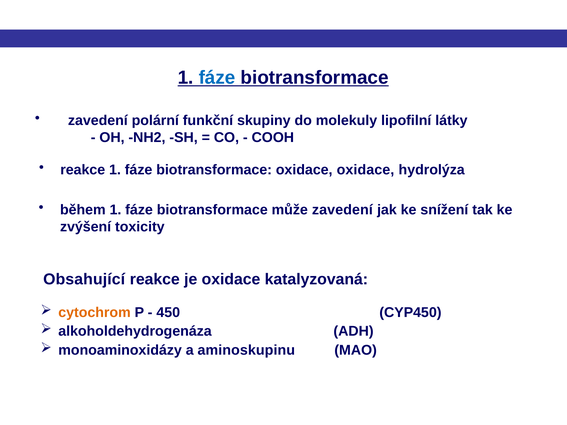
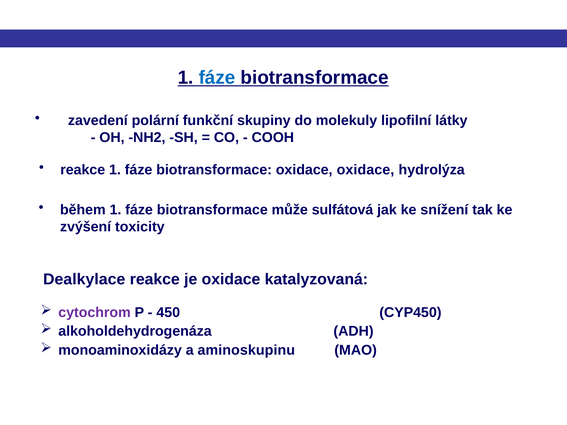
může zavedení: zavedení -> sulfátová (343, 210)
Obsahující: Obsahující -> Dealkylace (84, 280)
cytochrom colour: orange -> purple (95, 313)
